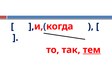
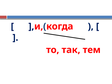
тем underline: present -> none (92, 50)
